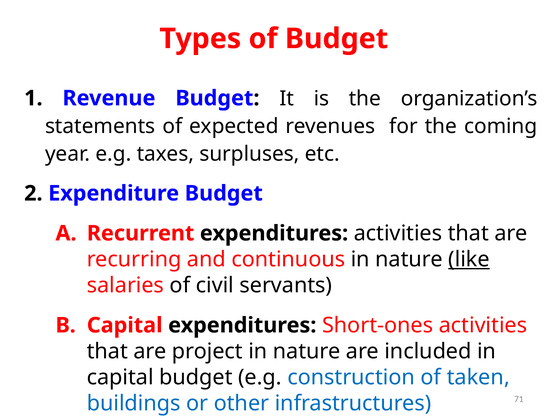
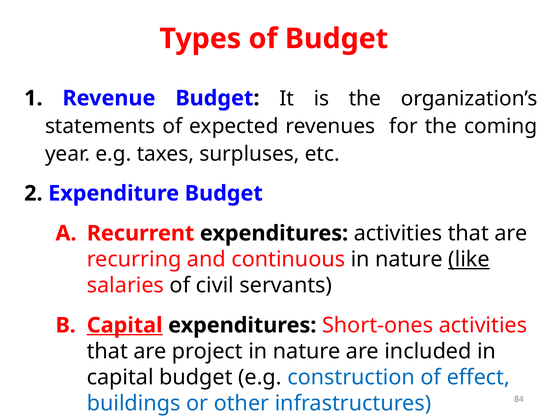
Capital underline: none -> present (125, 325)
taken: taken -> effect (478, 377)
71: 71 -> 84 (519, 399)
